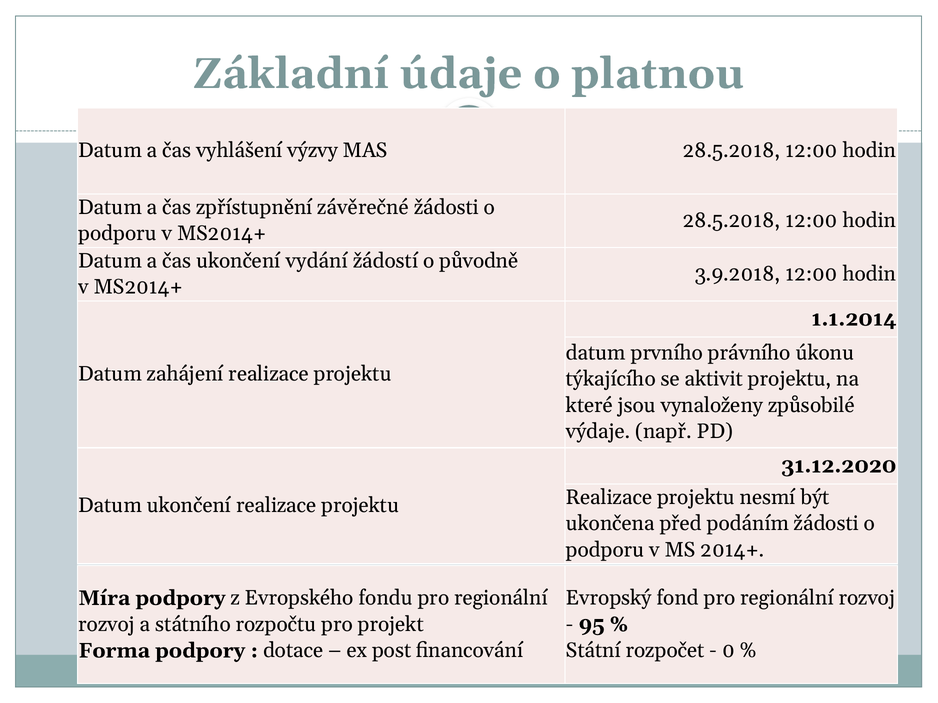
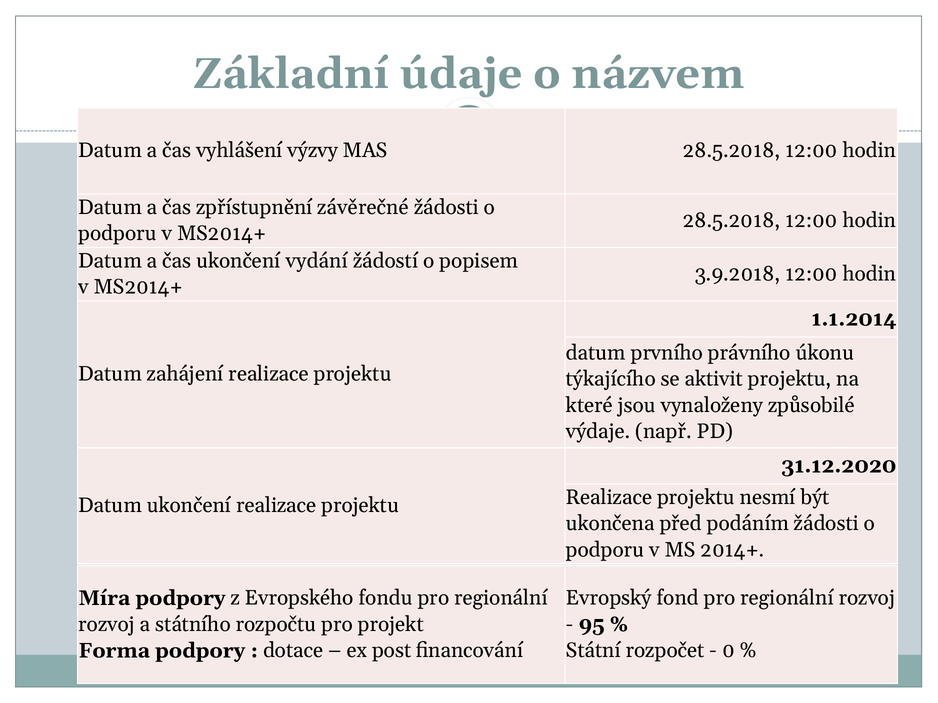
platnou: platnou -> názvem (658, 74)
původně: původně -> popisem (479, 261)
